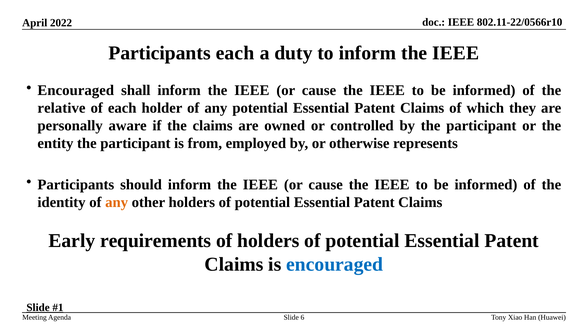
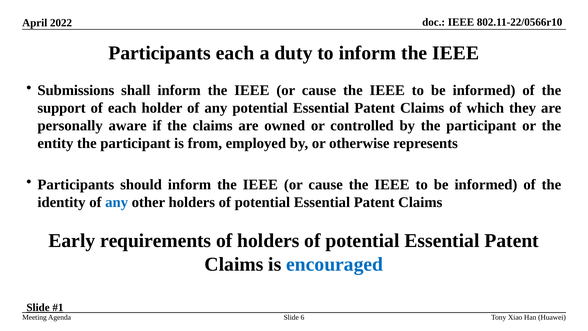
Encouraged: Encouraged -> Submissions (76, 90)
relative: relative -> support (62, 108)
any colour: orange -> blue (117, 202)
